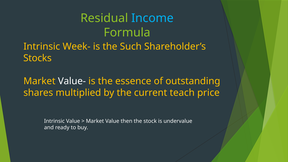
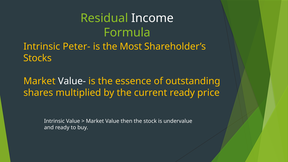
Income colour: light blue -> white (152, 18)
Week-: Week- -> Peter- (76, 47)
Such: Such -> Most (131, 47)
current teach: teach -> ready (182, 93)
